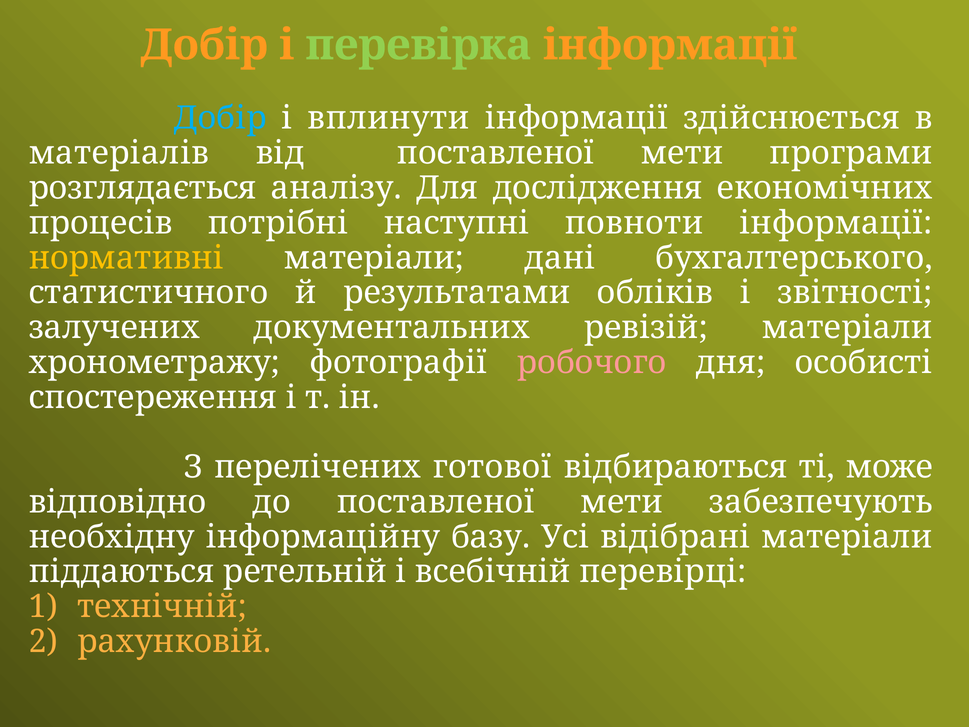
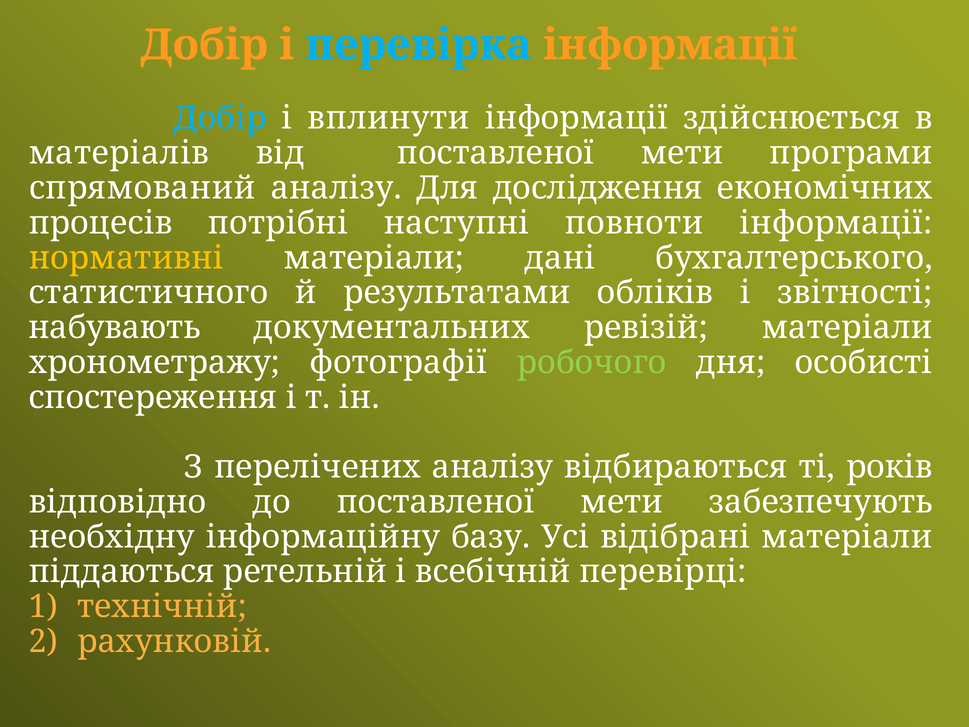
перевірка colour: light green -> light blue (419, 45)
розглядається: розглядається -> спрямований (142, 188)
залучених: залучених -> набувають (114, 327)
робочого colour: pink -> light green (592, 362)
перелічених готової: готової -> аналізу (493, 467)
може: може -> років (889, 467)
